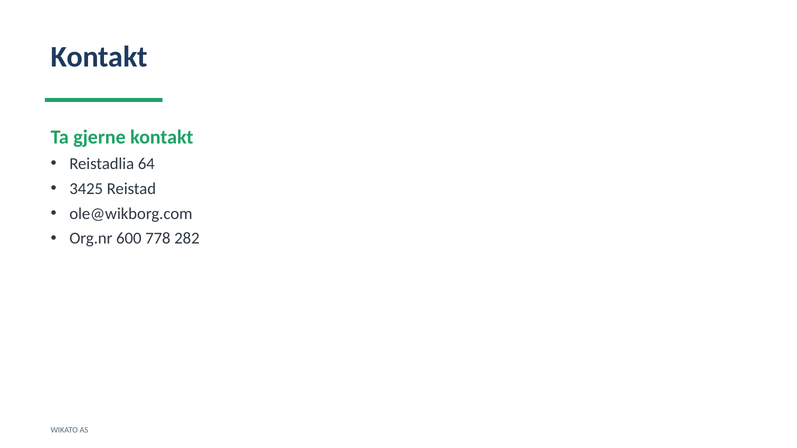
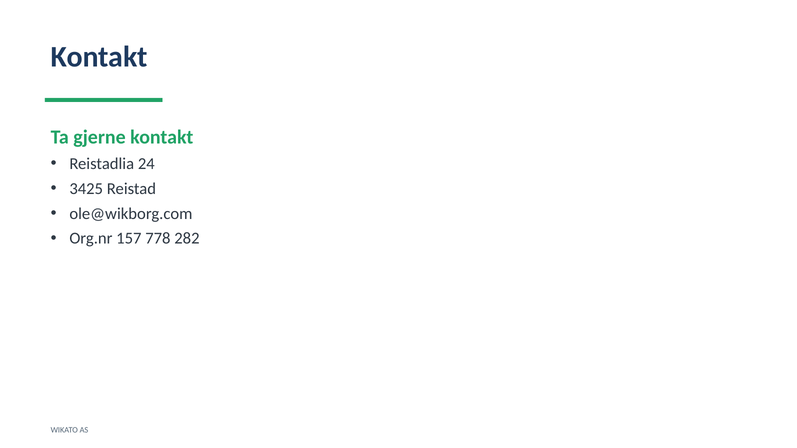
64: 64 -> 24 (146, 164)
600: 600 -> 157 (129, 239)
